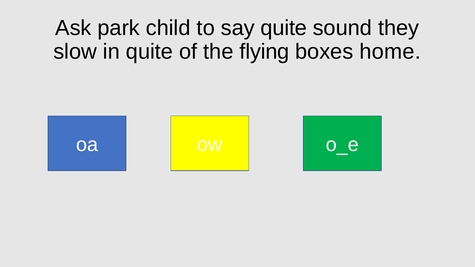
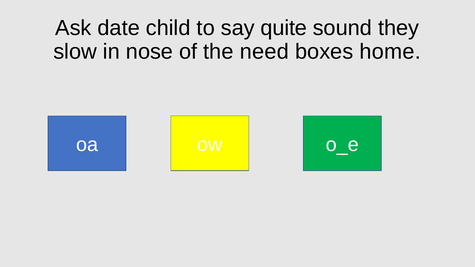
park: park -> date (119, 28)
in quite: quite -> nose (150, 52)
flying: flying -> need (264, 52)
